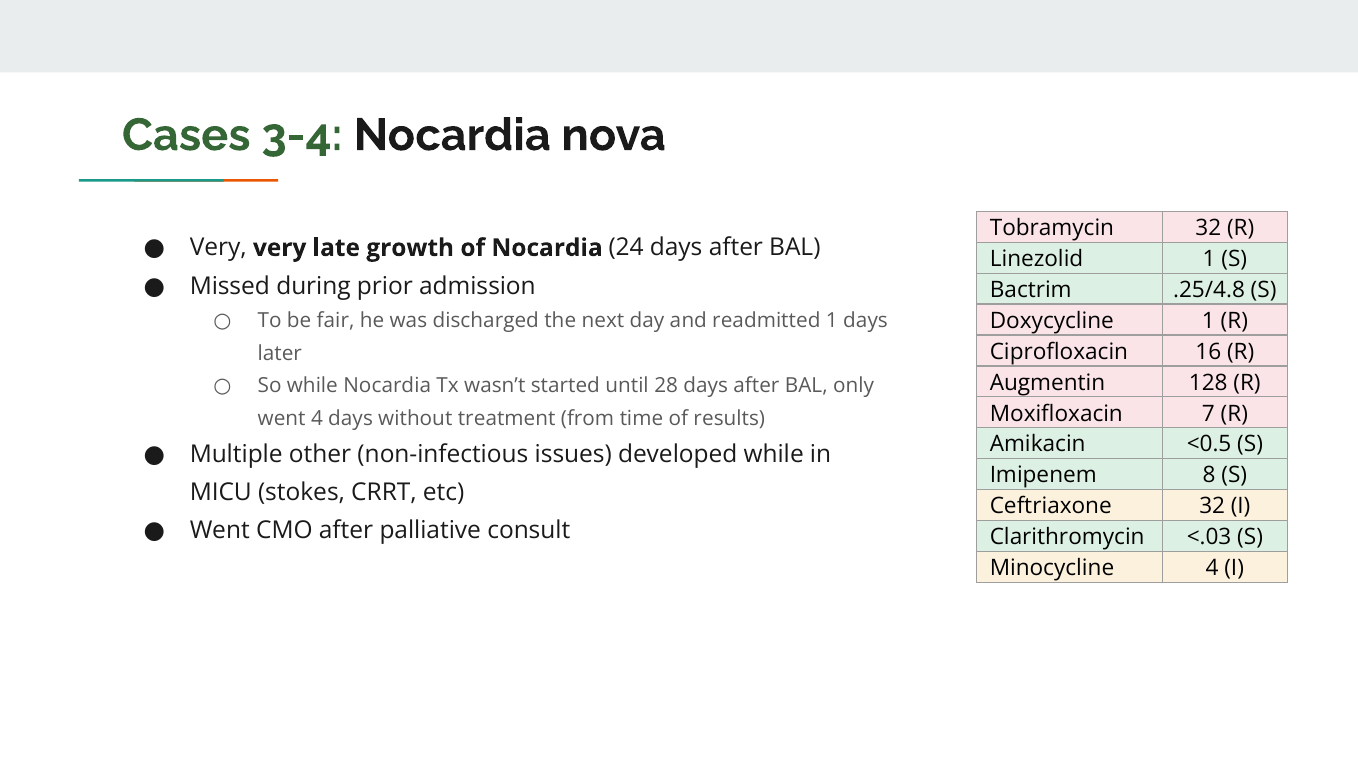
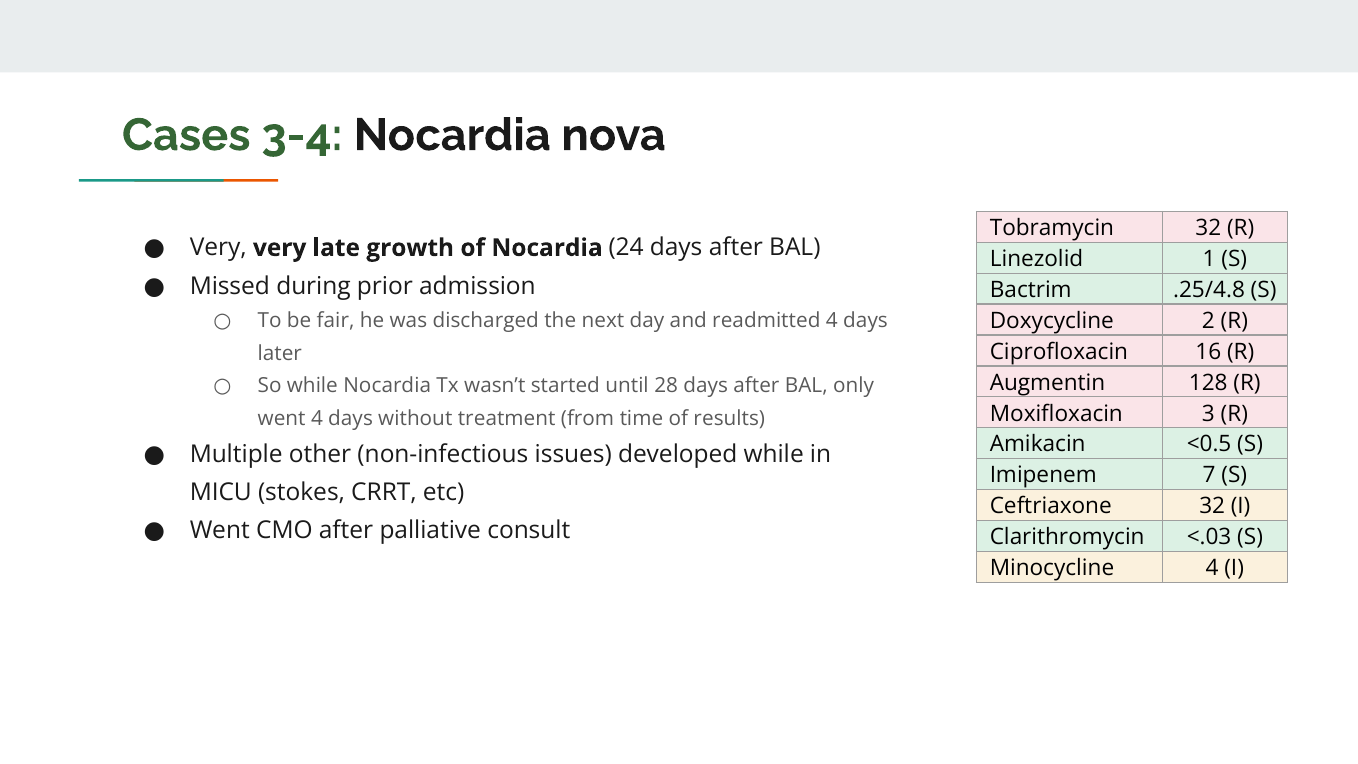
readmitted 1: 1 -> 4 (832, 321)
Doxycycline 1: 1 -> 2 (1208, 321)
7: 7 -> 3 (1208, 414)
8: 8 -> 7 (1209, 475)
